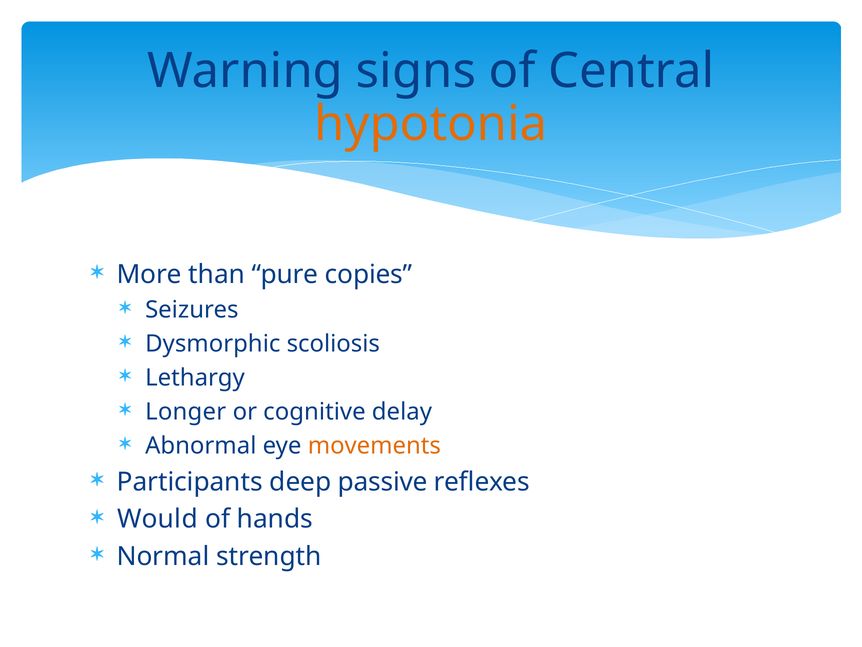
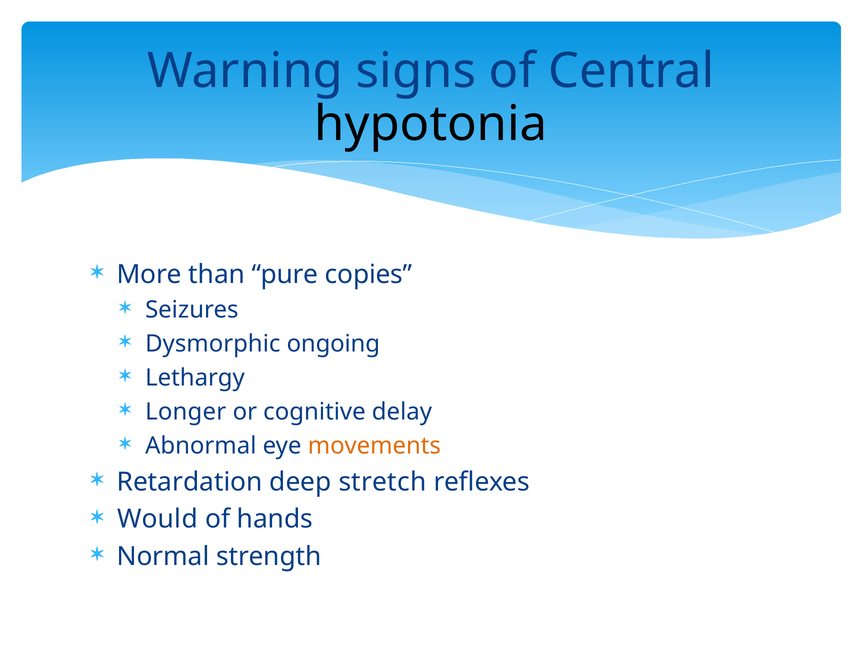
hypotonia colour: orange -> black (431, 124)
scoliosis: scoliosis -> ongoing (333, 343)
Participants: Participants -> Retardation (190, 482)
passive: passive -> stretch (382, 482)
